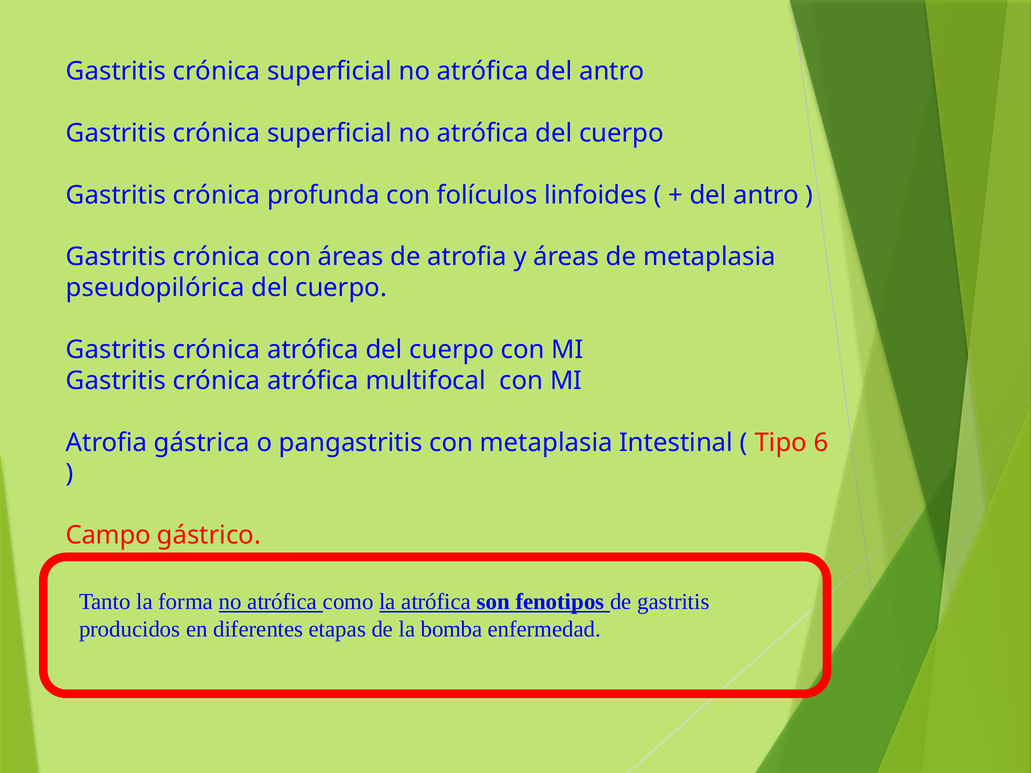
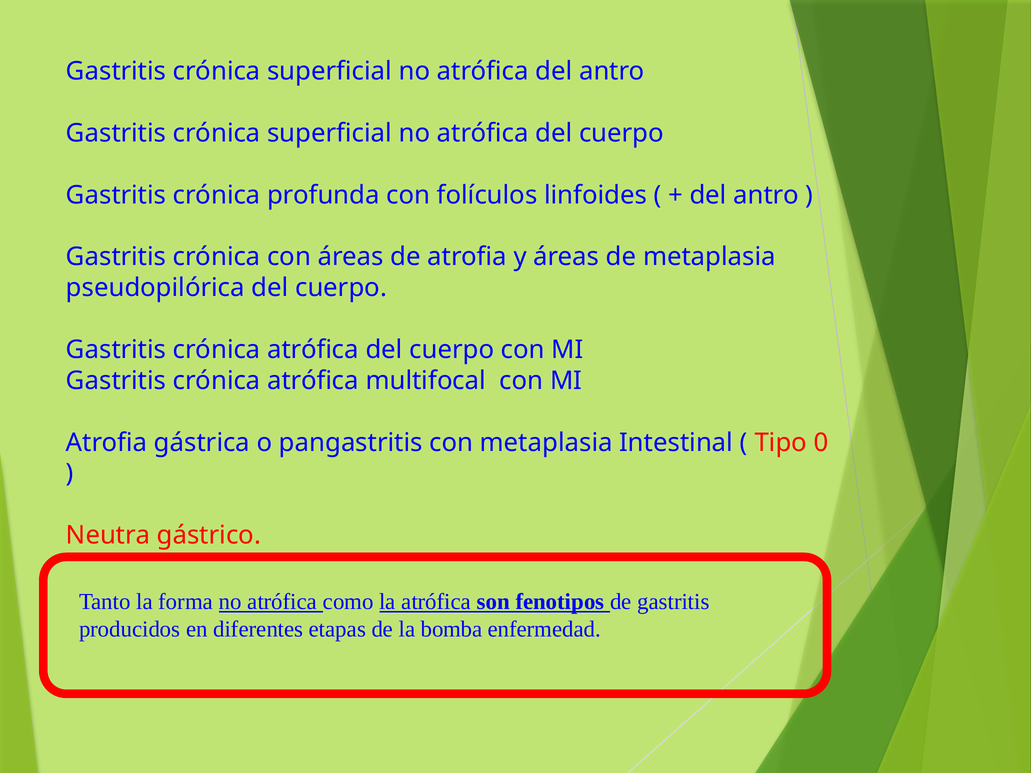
6: 6 -> 0 (821, 443)
Campo: Campo -> Neutra (108, 535)
